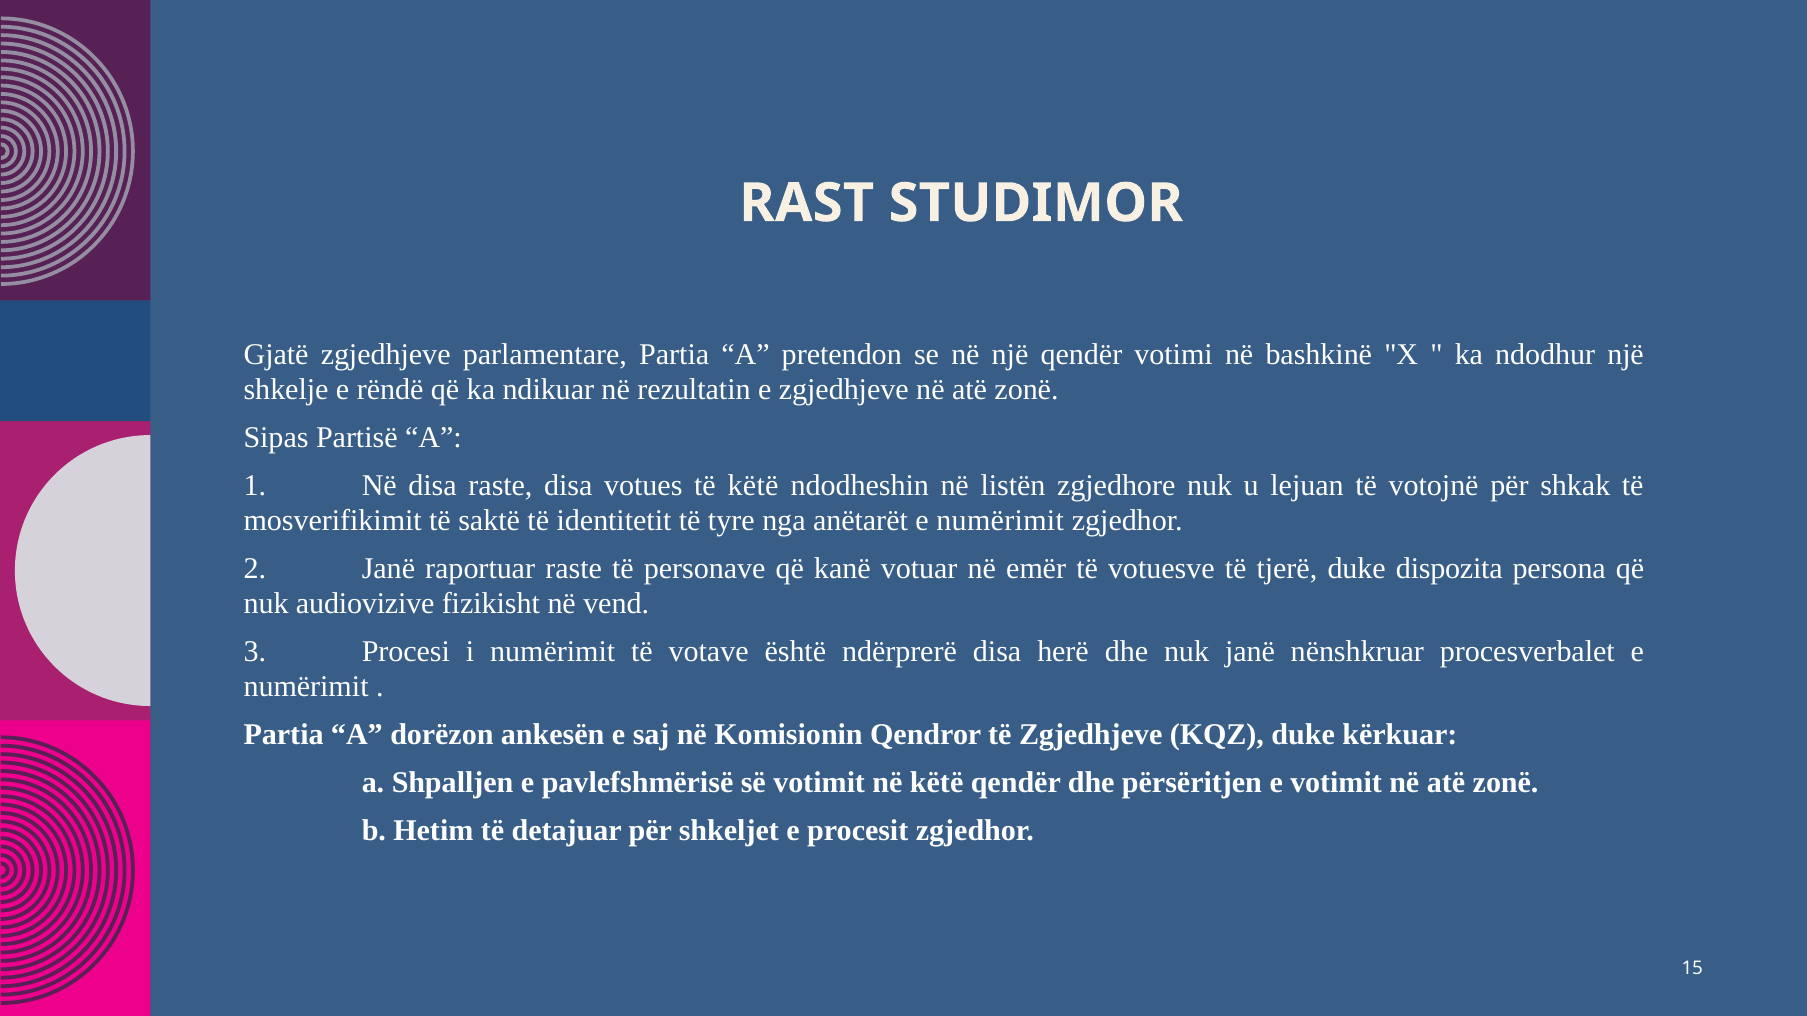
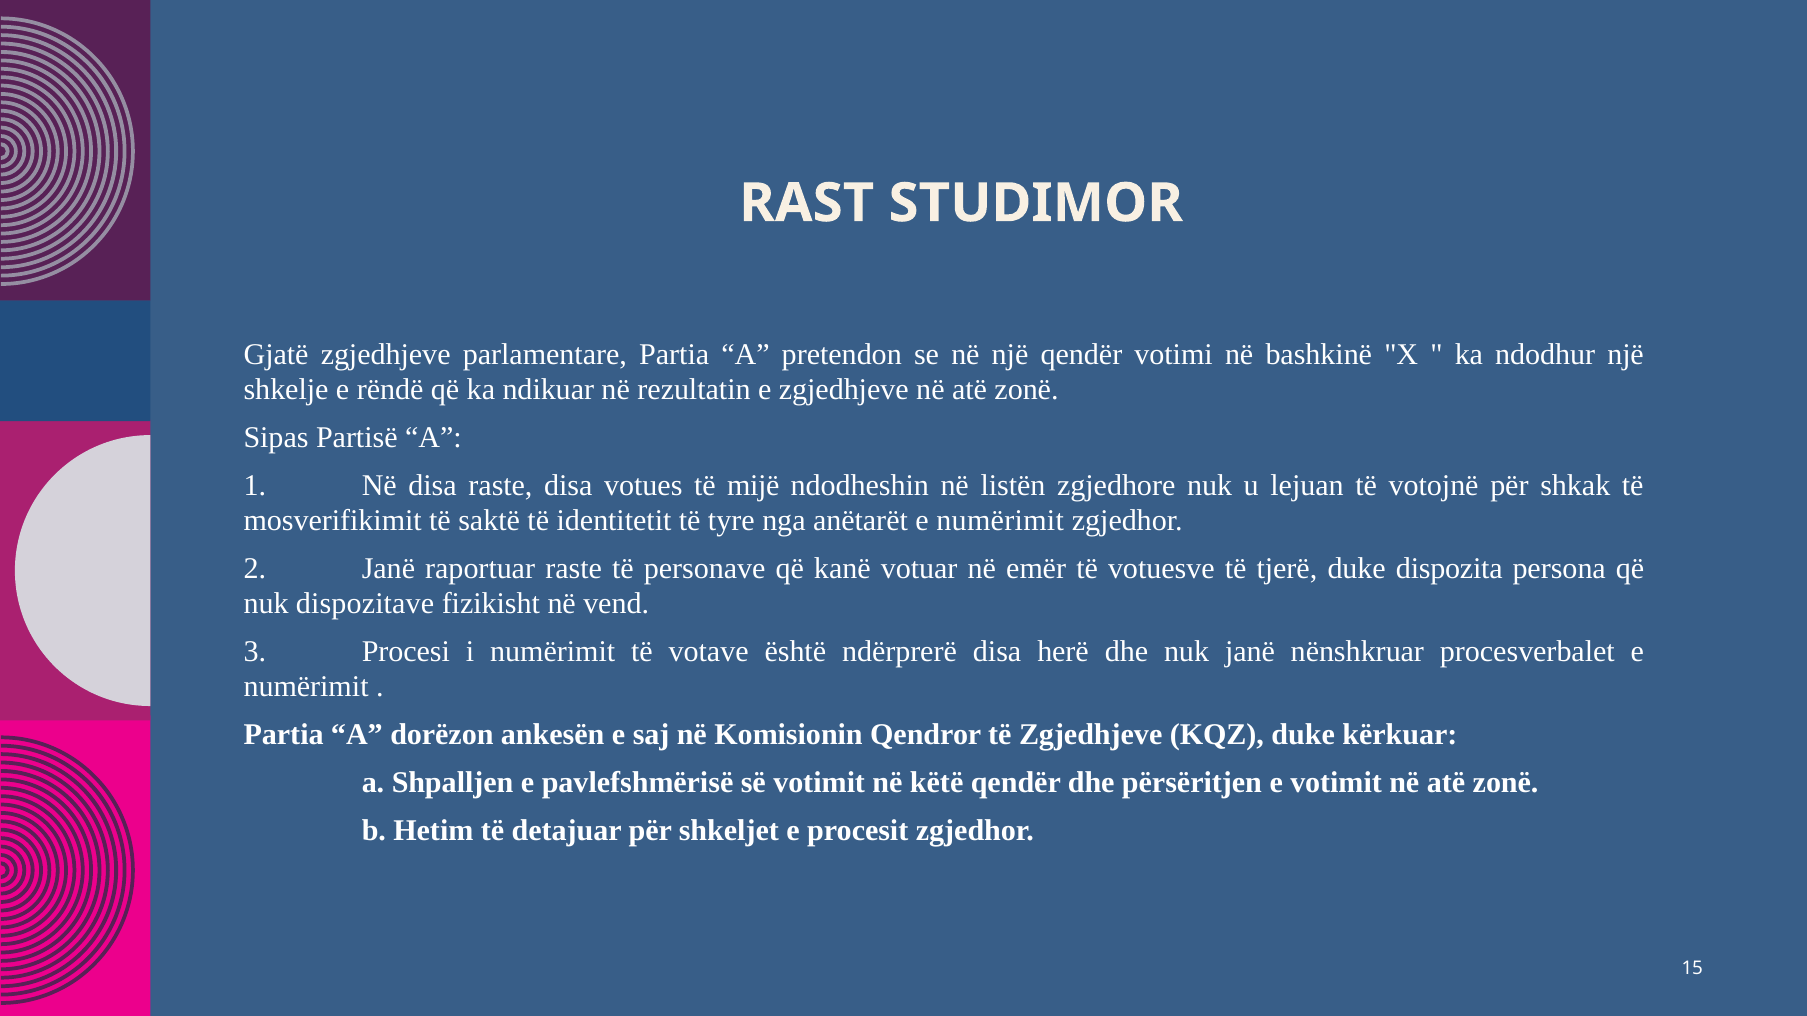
të këtë: këtë -> mijë (753, 486)
audiovizive: audiovizive -> dispozitave (365, 603)
